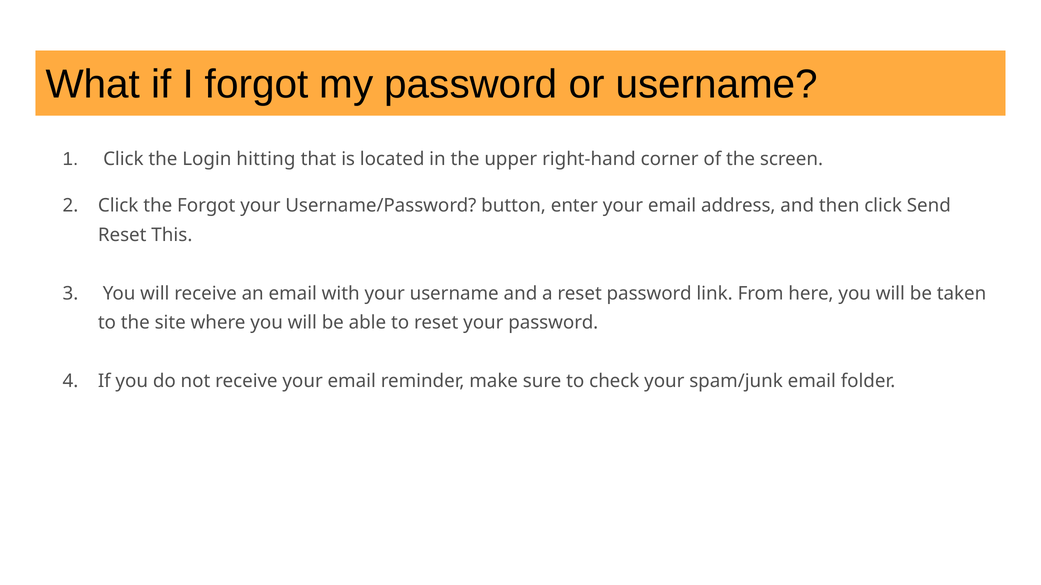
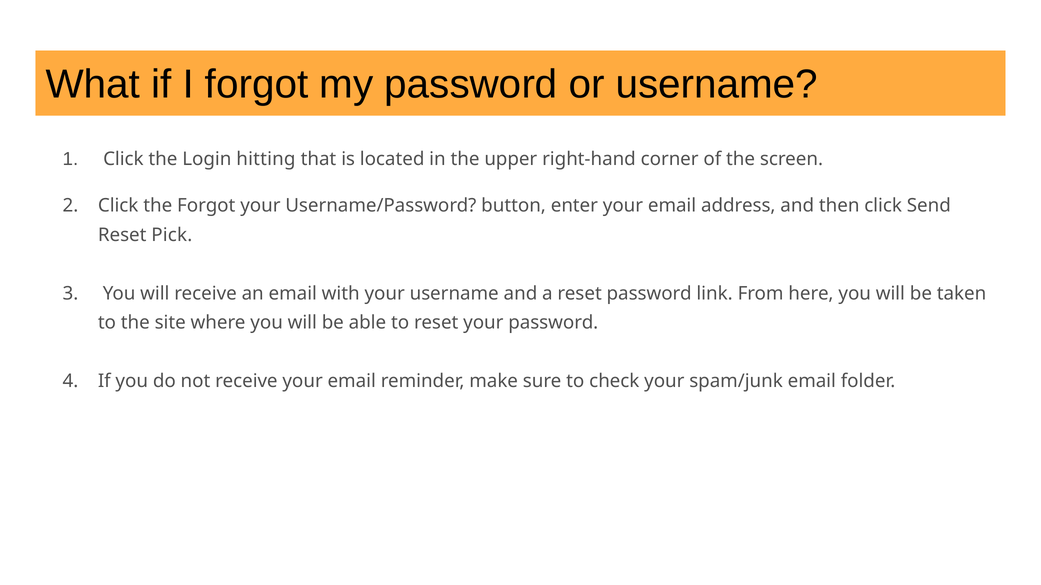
This: This -> Pick (172, 235)
